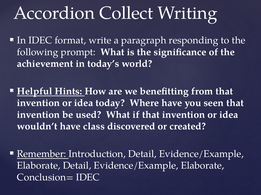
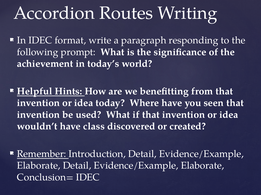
Collect: Collect -> Routes (126, 13)
